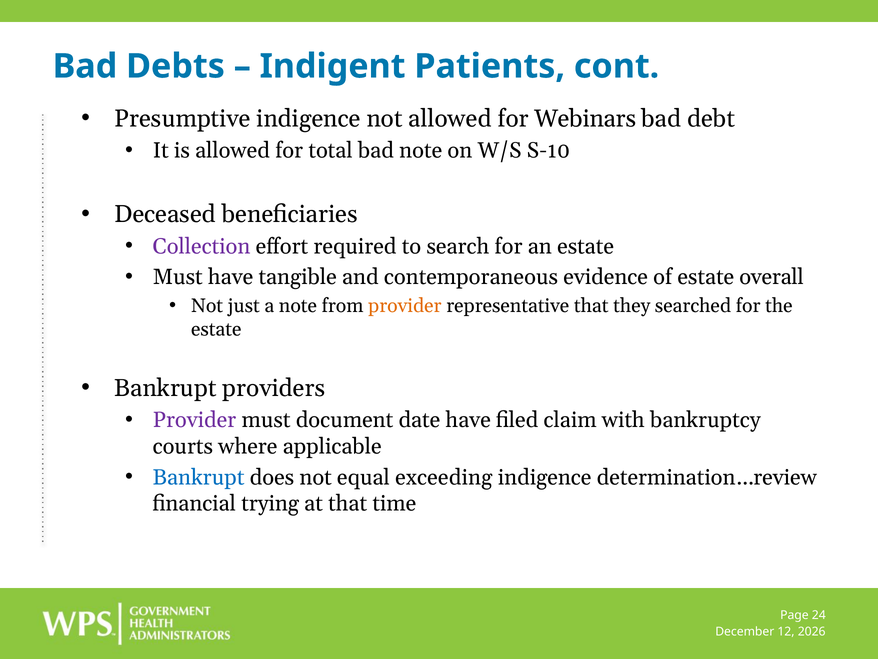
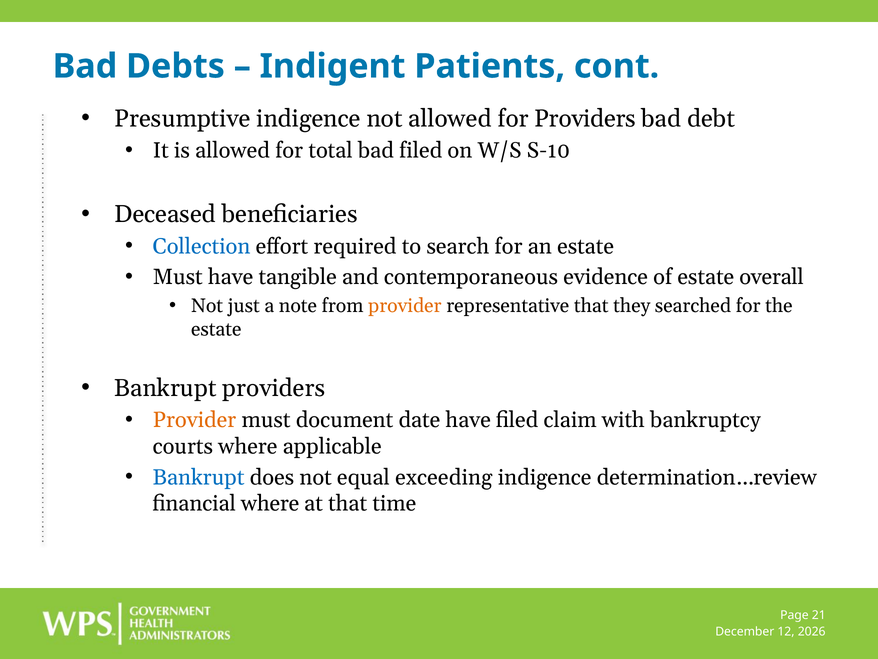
for Webinars: Webinars -> Providers (585, 119)
bad note: note -> filed (421, 151)
Collection colour: purple -> blue (202, 246)
Provider colour: purple -> orange (194, 420)
financial trying: trying -> where (270, 503)
24: 24 -> 21 (819, 615)
